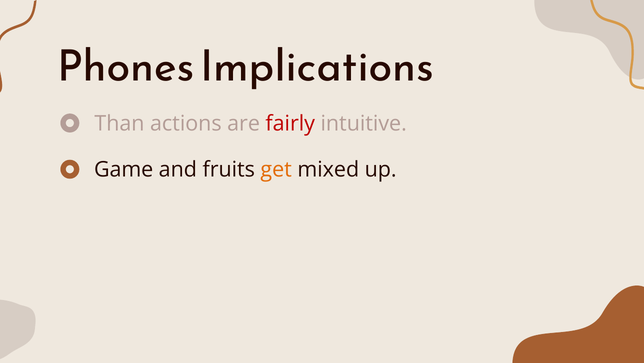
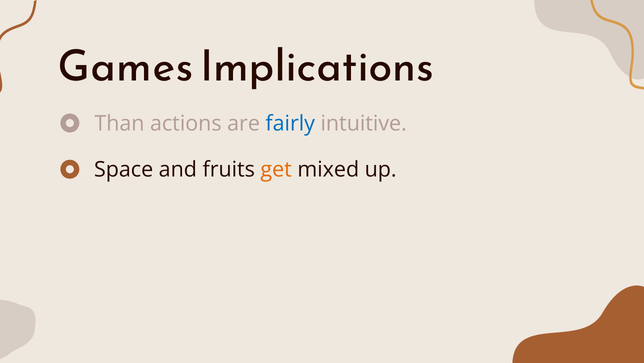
Phones: Phones -> Games (126, 67)
fairly colour: red -> blue (290, 123)
Game: Game -> Space (124, 169)
